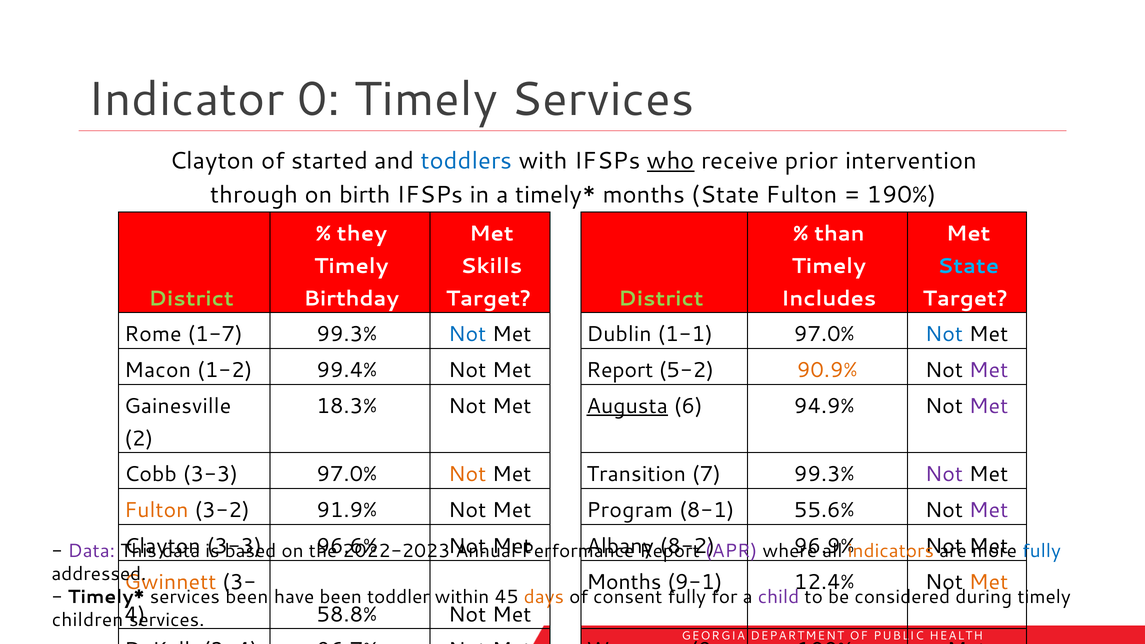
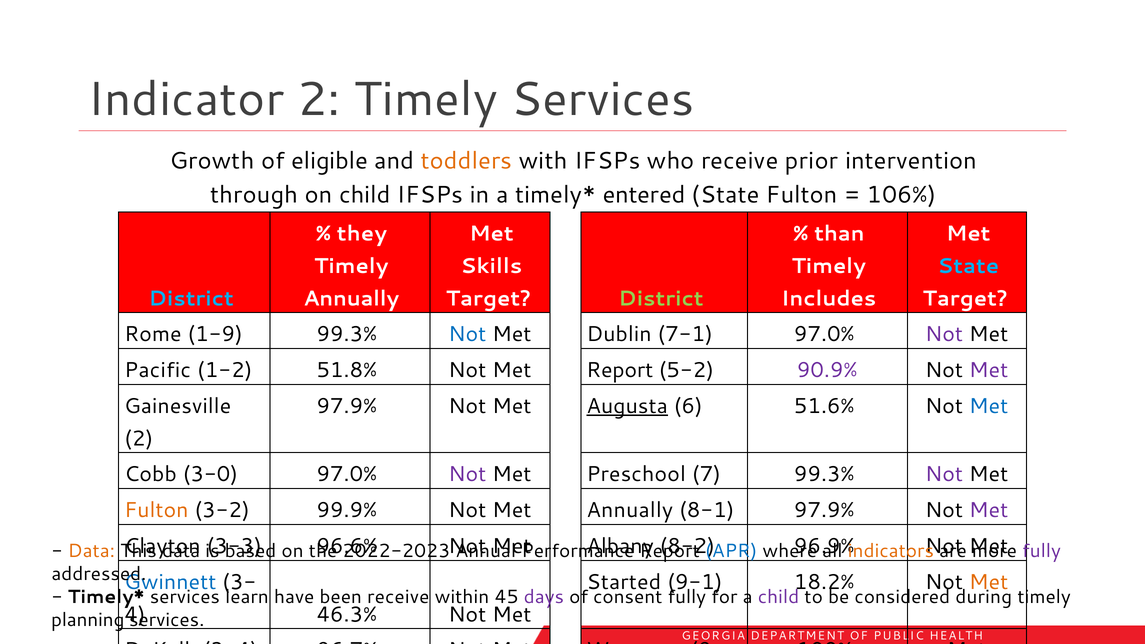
Indicator 0: 0 -> 2 (319, 100)
Clayton: Clayton -> Growth (212, 161)
started: started -> eligible (330, 161)
toddlers colour: blue -> orange (467, 161)
who underline: present -> none (671, 161)
on birth: birth -> child (365, 195)
months: months -> entered (644, 195)
190%: 190% -> 106% (902, 195)
District colour: light green -> light blue (191, 299)
Birthday: Birthday -> Annually (351, 299)
1-7: 1-7 -> 1-9 (215, 334)
1-1: 1-1 -> 7-1 (685, 334)
Not colour: blue -> purple (944, 334)
Macon: Macon -> Pacific (158, 370)
99.4%: 99.4% -> 51.8% (347, 370)
90.9% colour: orange -> purple (827, 370)
18.3%: 18.3% -> 97.9% (347, 406)
94.9%: 94.9% -> 51.6% (824, 406)
Met colour: purple -> blue (989, 406)
Cobb 3-3: 3-3 -> 3-0 (210, 474)
Not colour: orange -> purple (467, 474)
Transition: Transition -> Preschool (636, 474)
91.9%: 91.9% -> 99.9% (347, 510)
Met Program: Program -> Annually (630, 510)
8-1 55.6%: 55.6% -> 97.9% (824, 510)
Data colour: purple -> orange (91, 551)
APR colour: purple -> blue (731, 551)
fully colour: blue -> purple (1042, 551)
Gwinnett colour: orange -> blue (170, 582)
Months: Months -> Started (624, 582)
12.4%: 12.4% -> 18.2% (824, 582)
services been: been -> learn (247, 597)
been toddler: toddler -> receive (398, 597)
days colour: orange -> purple (544, 597)
58.8%: 58.8% -> 46.3% (347, 615)
children: children -> planning (88, 620)
